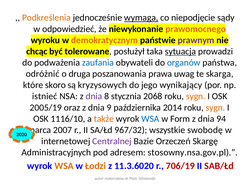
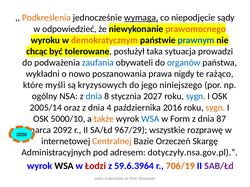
prawnym colour: purple -> blue (196, 40)
sytuacja underline: present -> none (181, 52)
odróżnić: odróżnić -> wykładni (43, 74)
druga: druga -> nowo (79, 74)
uwag: uwag -> nigdy (184, 74)
skarga: skarga -> rażąco (220, 74)
skoro: skoro -> myśli (55, 85)
wynikający: wynikający -> niniejszego (181, 85)
istnieć: istnieć -> ogólny (45, 97)
dnia colour: purple -> blue (94, 97)
2068: 2068 -> 2027 (153, 97)
sygn colour: orange -> blue (196, 97)
2005/19: 2005/19 -> 2005/14 (46, 108)
9: 9 -> 4 (109, 108)
2014: 2014 -> 2016 (173, 108)
1116/10: 1116/10 -> 5000/10 (68, 119)
94: 94 -> 87 (221, 119)
2007: 2007 -> 2092 (63, 130)
967/32: 967/32 -> 967/29 (131, 130)
swobodę: swobodę -> rozprawę (205, 130)
Centralnej colour: purple -> orange (112, 142)
stosowny.nsa.gov.pl: stosowny.nsa.gov.pl -> dotyczyły.nsa.gov.pl (193, 153)
WSA colour: orange -> black (64, 166)
Łodzi colour: orange -> red (96, 166)
11.3.6020: 11.3.6020 -> 59.6.3964 (134, 166)
706/19 colour: red -> orange (180, 166)
SAB/Łd colour: red -> purple (219, 166)
